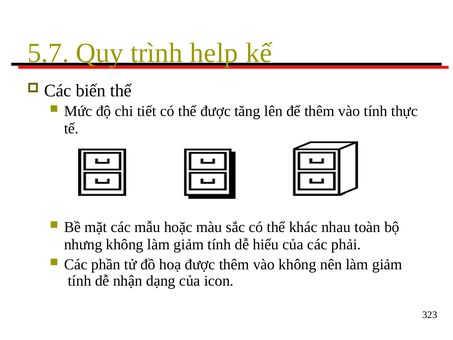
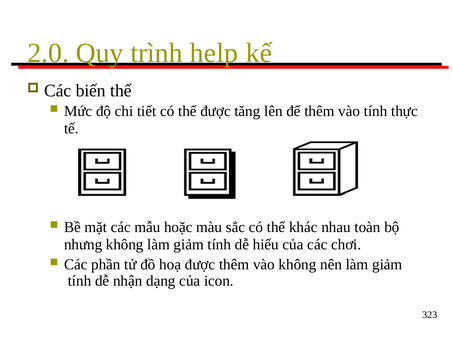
5.7: 5.7 -> 2.0 (48, 53)
phải: phải -> chơi (346, 244)
